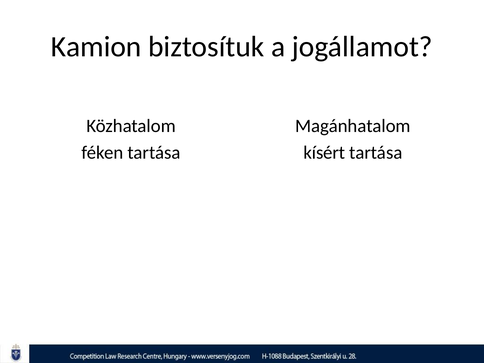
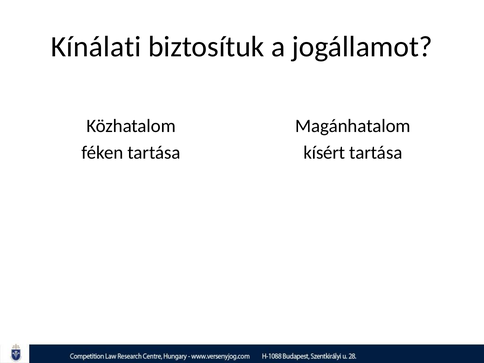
Kamion: Kamion -> Kínálati (96, 47)
